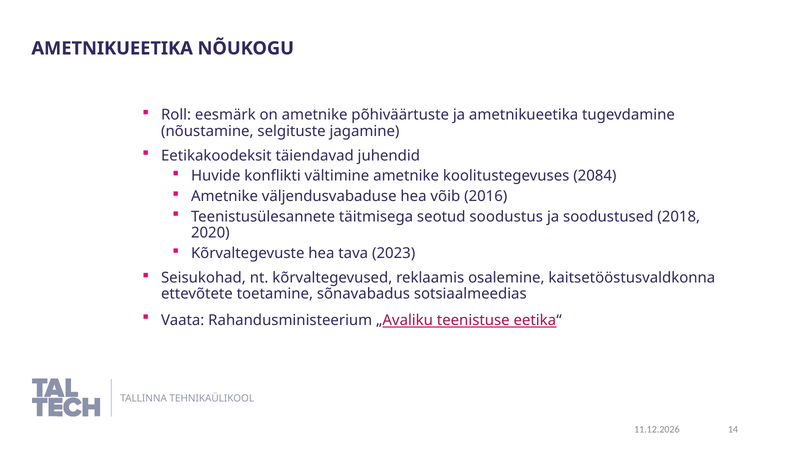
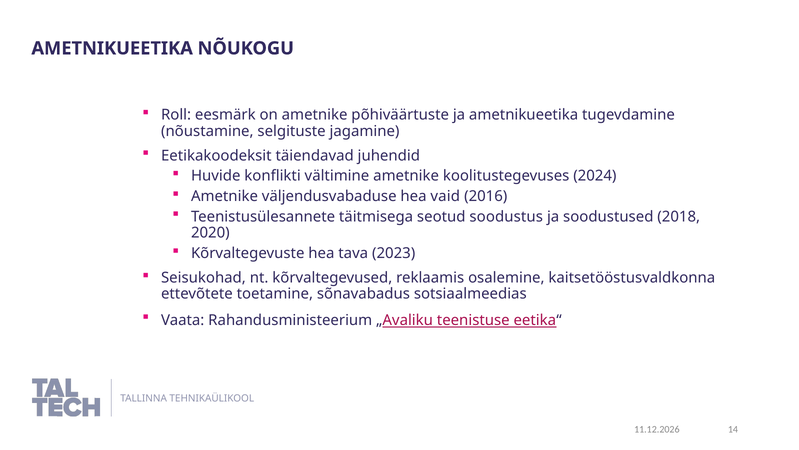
2084: 2084 -> 2024 (595, 176)
võib: võib -> vaid (445, 196)
